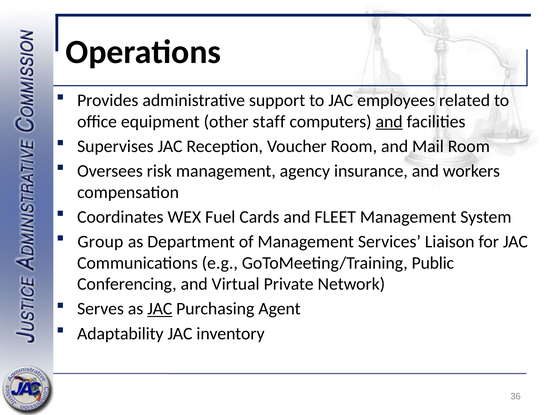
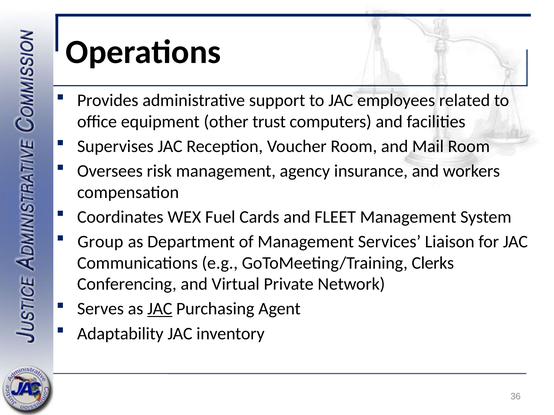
staff: staff -> trust (269, 122)
and underline: present -> none (389, 122)
Public: Public -> Clerks (433, 263)
